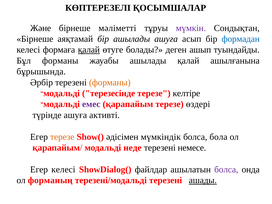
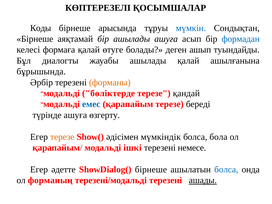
Және: Және -> Коды (41, 28)
мәліметті: мәліметті -> арысында (117, 28)
мүмкін colour: purple -> blue (191, 28)
қалай underline: present -> none (89, 50)
Бұл форманы: форманы -> диалогты (60, 61)
терезесінде: терезесінде -> бөліктерде (109, 93)
келтіре: келтіре -> қандай (186, 93)
емес colour: purple -> blue (91, 104)
өздері: өздері -> береді (198, 104)
активті: активті -> өзгерту (105, 115)
неде: неде -> ішкі (132, 148)
Егер келесі: келесі -> әдетте (63, 169)
ShowDialog( файлдар: файлдар -> бірнеше (151, 169)
болса colour: purple -> blue (226, 169)
